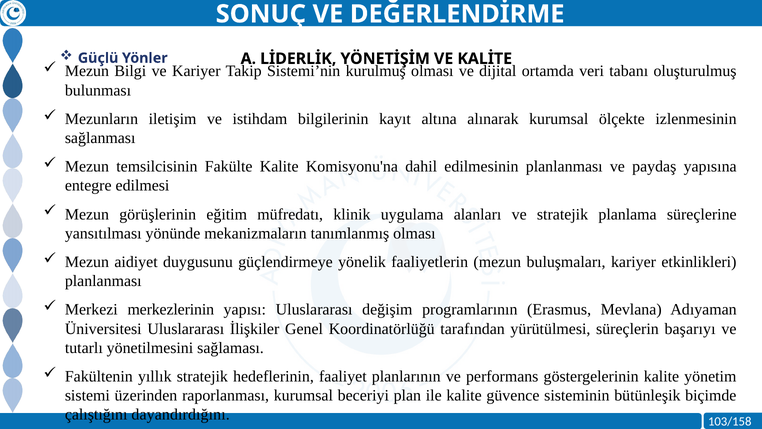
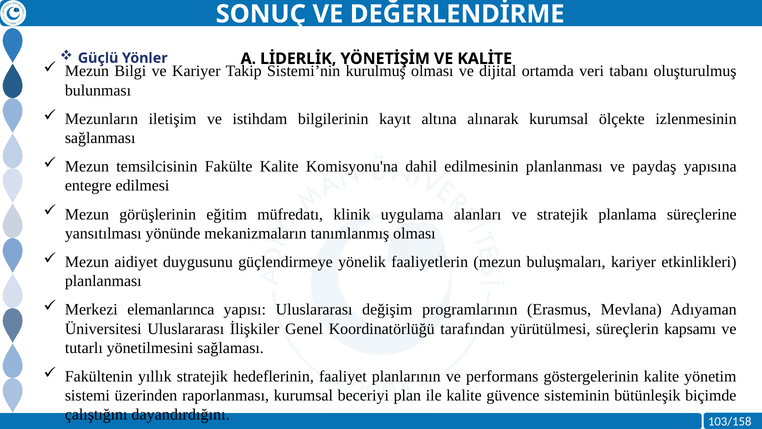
merkezlerinin: merkezlerinin -> elemanlarınca (171, 309)
başarıyı: başarıyı -> kapsamı (690, 328)
